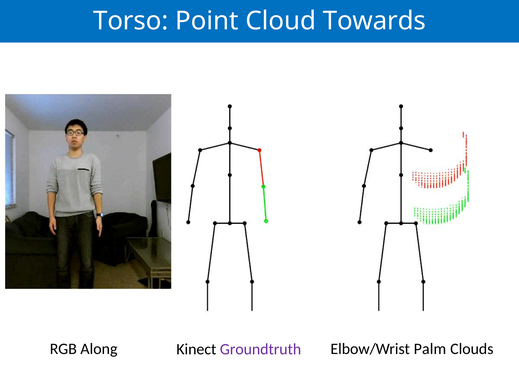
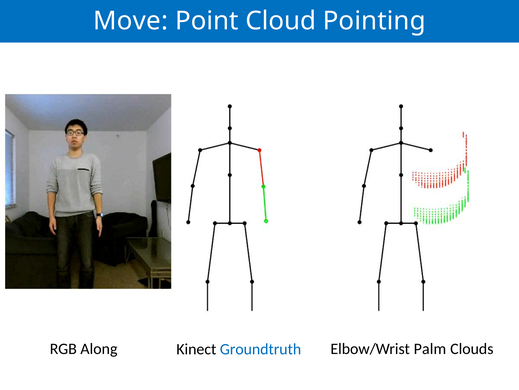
Torso: Torso -> Move (131, 21)
Towards: Towards -> Pointing (374, 21)
Groundtruth colour: purple -> blue (261, 349)
